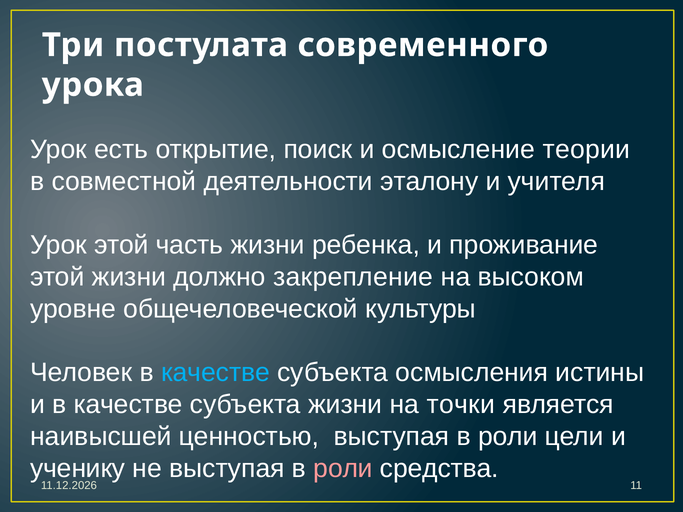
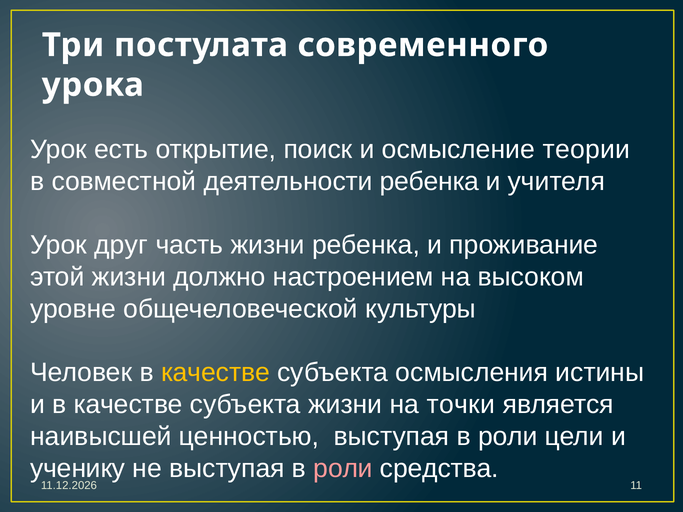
деятельности эталону: эталону -> ребенка (429, 182)
Урок этой: этой -> друг (121, 245)
закрепление: закрепление -> настроением (353, 277)
качестве colour: light blue -> yellow (216, 373)
